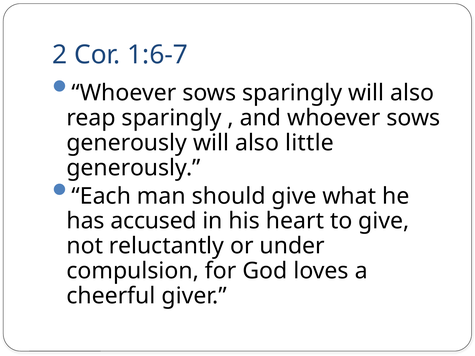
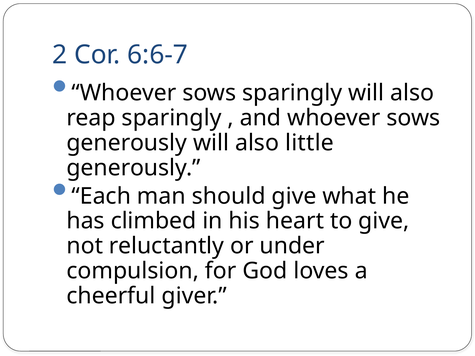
1:6-7: 1:6-7 -> 6:6-7 (158, 55)
accused: accused -> climbed (154, 221)
